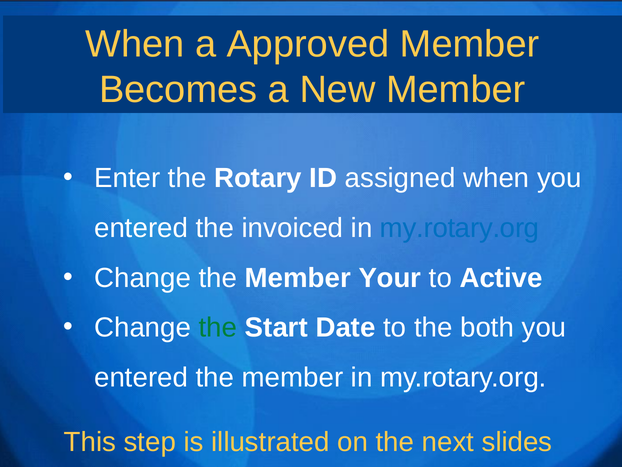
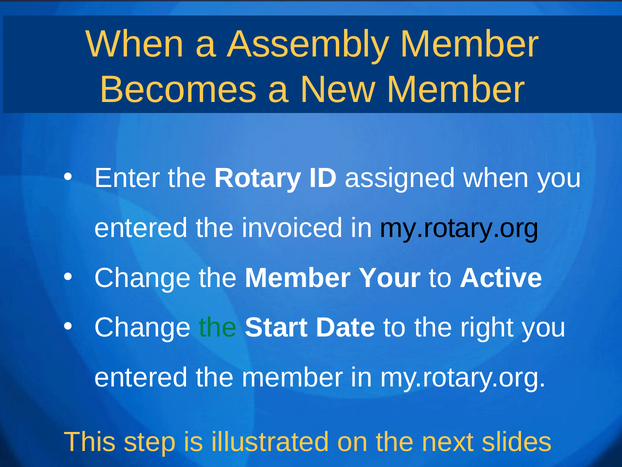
Approved: Approved -> Assembly (308, 44)
my.rotary.org colour: blue -> black (460, 228)
both: both -> right (487, 327)
